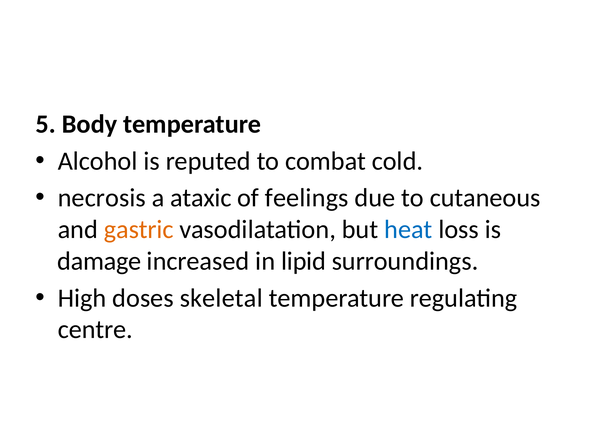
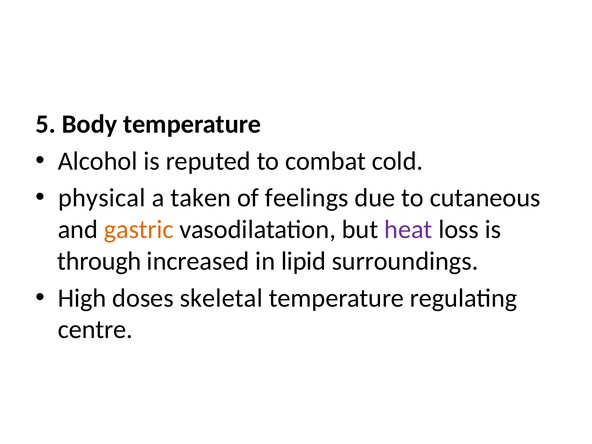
necrosis: necrosis -> physical (102, 198)
ataxic: ataxic -> taken (201, 198)
heat colour: blue -> purple (408, 230)
damage: damage -> through (99, 261)
